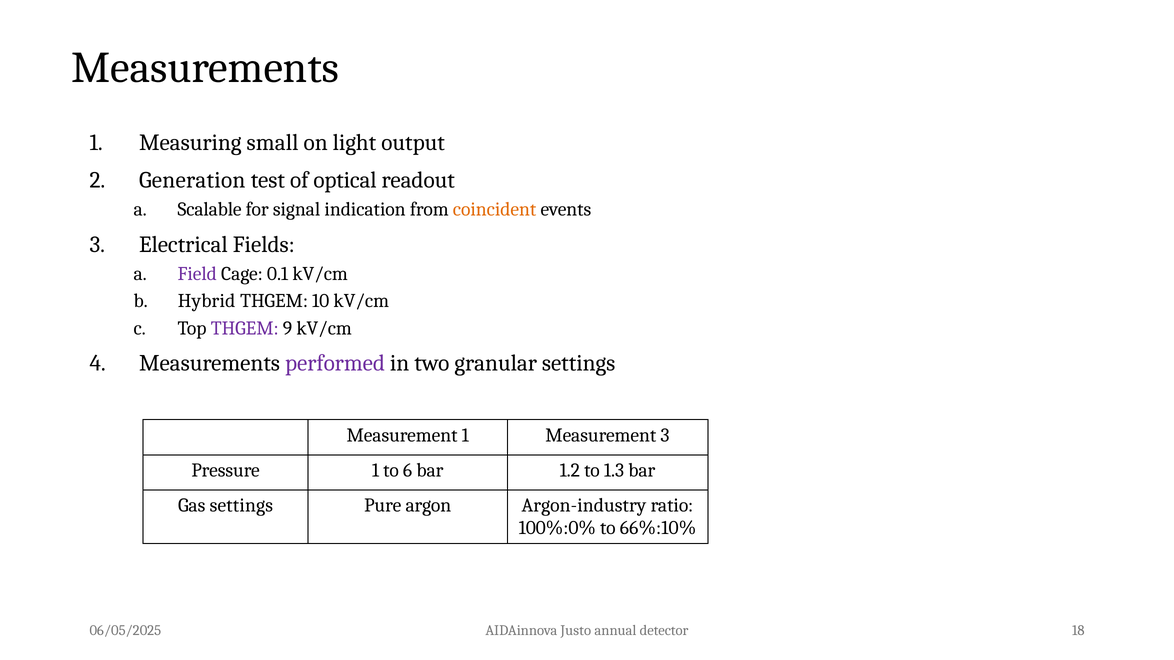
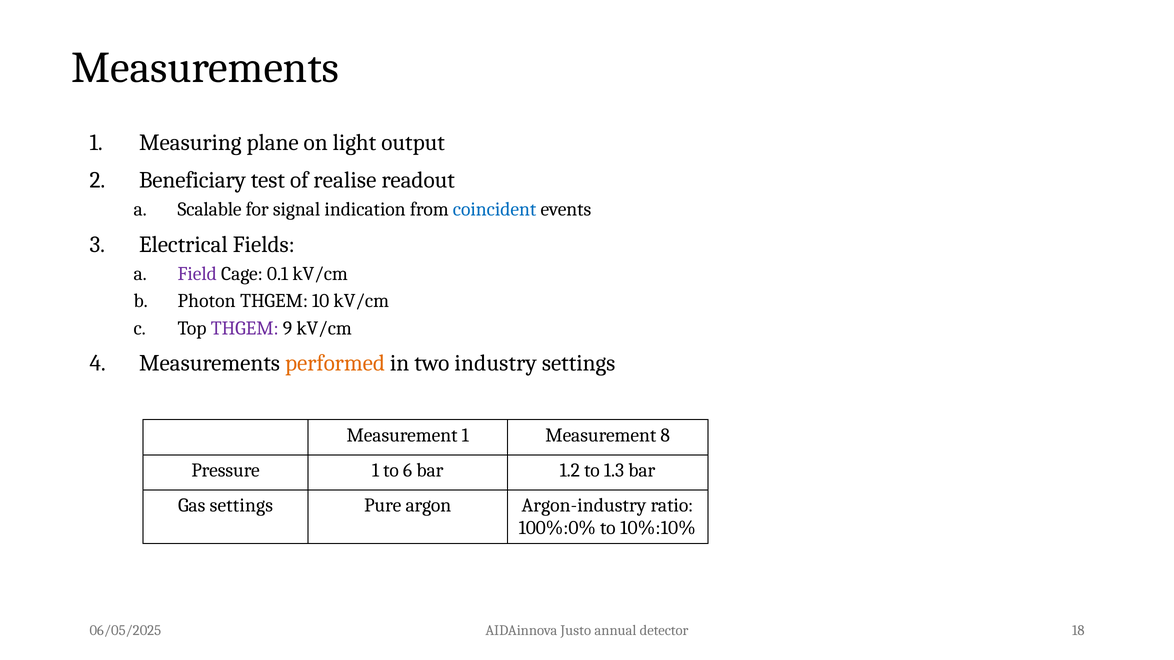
small: small -> plane (273, 143)
Generation: Generation -> Beneficiary (192, 180)
optical: optical -> realise (345, 180)
coincident colour: orange -> blue (495, 209)
Hybrid: Hybrid -> Photon (207, 301)
performed colour: purple -> orange (335, 363)
granular: granular -> industry (496, 363)
Measurement 3: 3 -> 8 (665, 435)
66%:10%: 66%:10% -> 10%:10% (658, 528)
